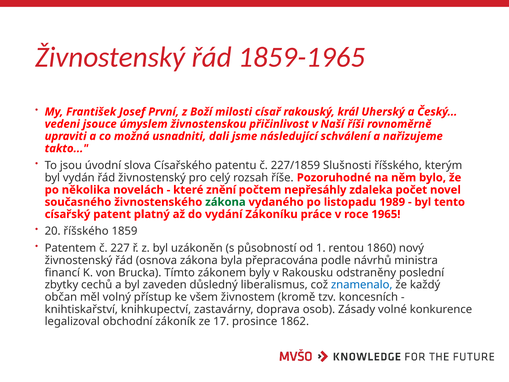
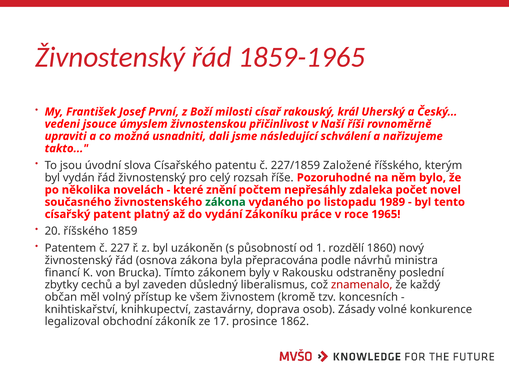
Slušnosti: Slušnosti -> Založené (347, 165)
rentou: rentou -> rozdělí (346, 248)
znamenalo colour: blue -> red (362, 285)
